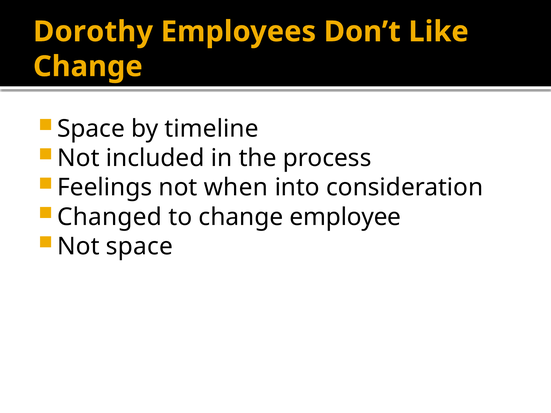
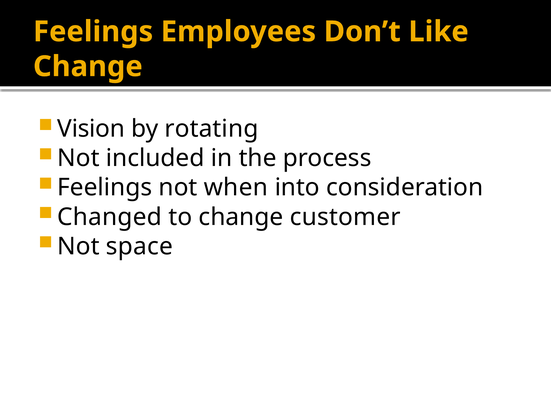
Dorothy: Dorothy -> Feelings (93, 32)
Space: Space -> Vision (91, 129)
timeline: timeline -> rotating (211, 129)
employee: employee -> customer (345, 217)
